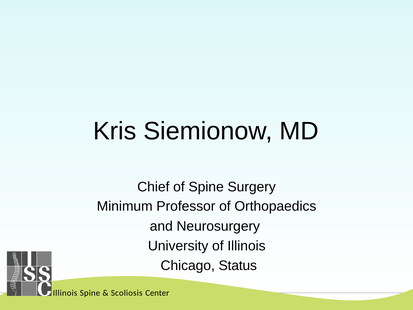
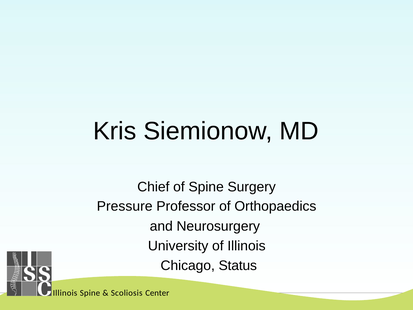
Minimum: Minimum -> Pressure (125, 206)
